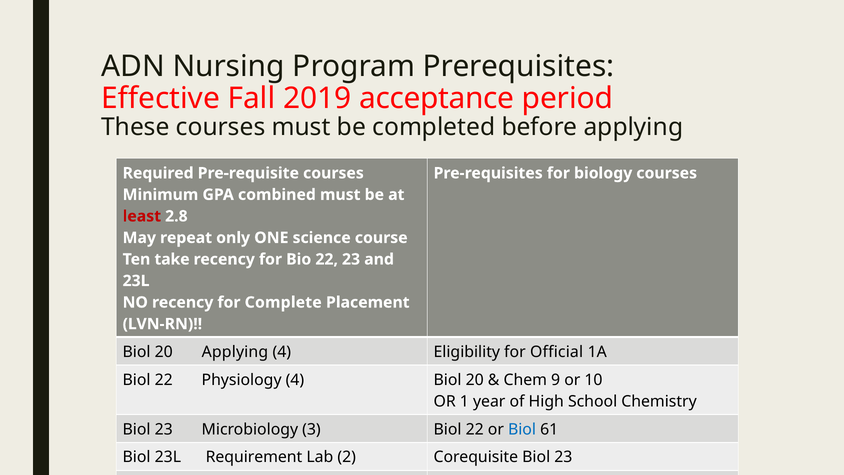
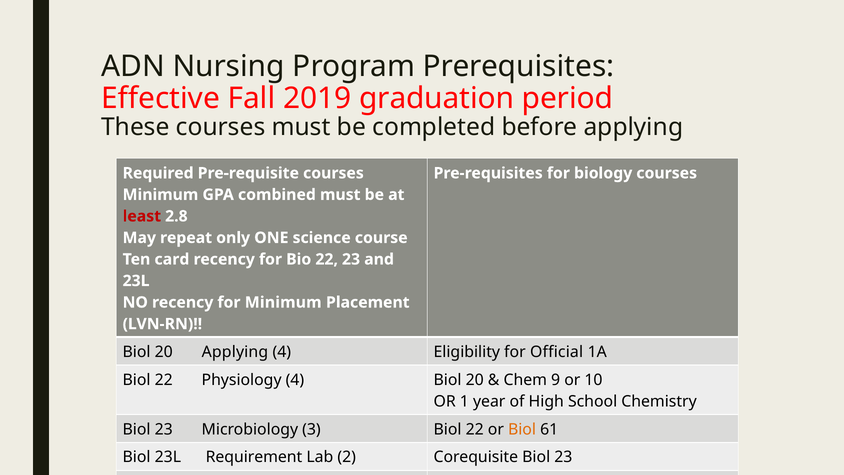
acceptance: acceptance -> graduation (437, 98)
take: take -> card (172, 259)
for Complete: Complete -> Minimum (283, 302)
Biol colour: blue -> orange (522, 429)
